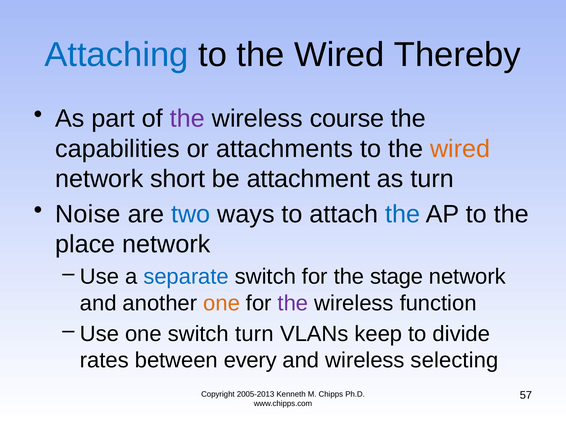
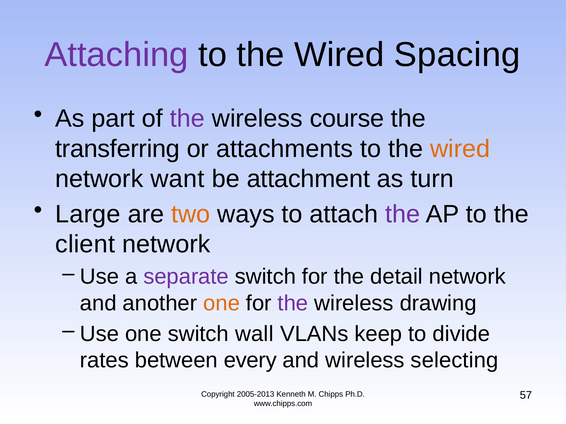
Attaching colour: blue -> purple (116, 55)
Thereby: Thereby -> Spacing (457, 55)
capabilities: capabilities -> transferring (118, 149)
short: short -> want (177, 179)
Noise: Noise -> Large (88, 214)
two colour: blue -> orange (191, 214)
the colour: blue -> purple (403, 214)
place: place -> client (85, 245)
separate colour: blue -> purple (186, 277)
stage: stage -> detail (397, 277)
function: function -> drawing (438, 303)
switch turn: turn -> wall (254, 334)
